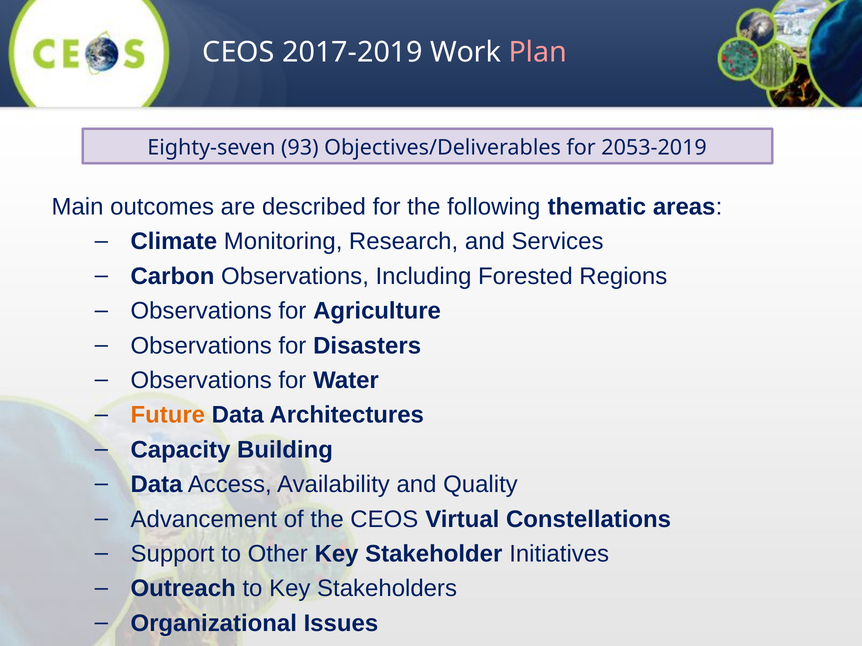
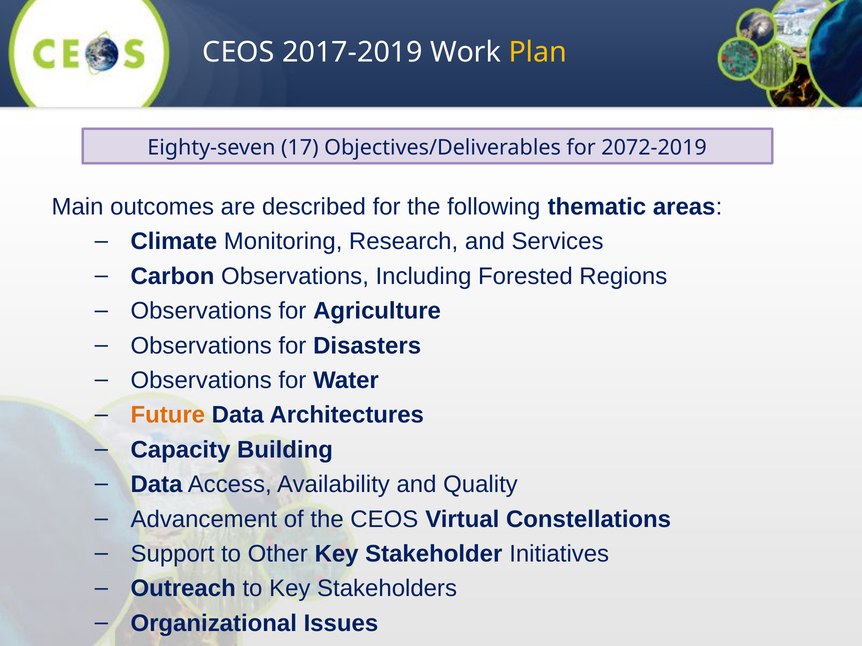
Plan colour: pink -> yellow (538, 52)
93: 93 -> 17 (300, 148)
2053-2019: 2053-2019 -> 2072-2019 (654, 148)
